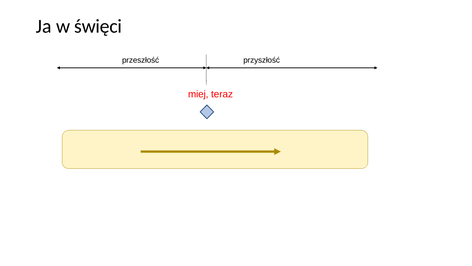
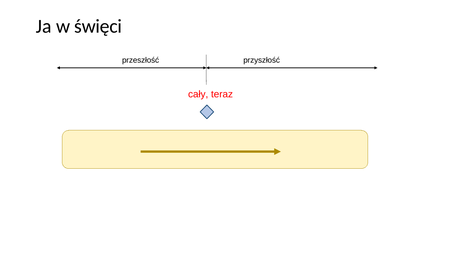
miej: miej -> cały (198, 94)
